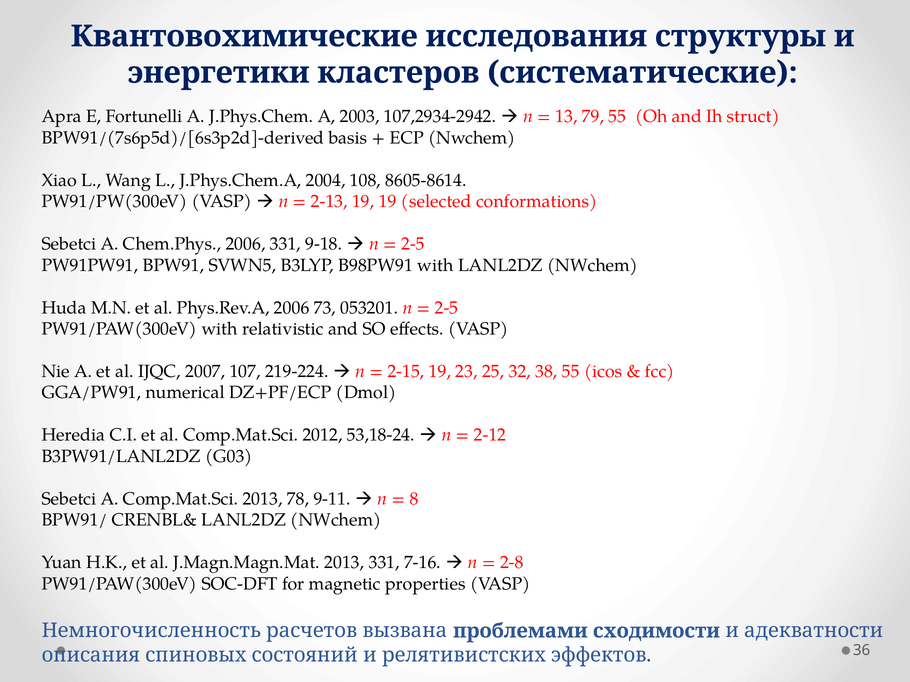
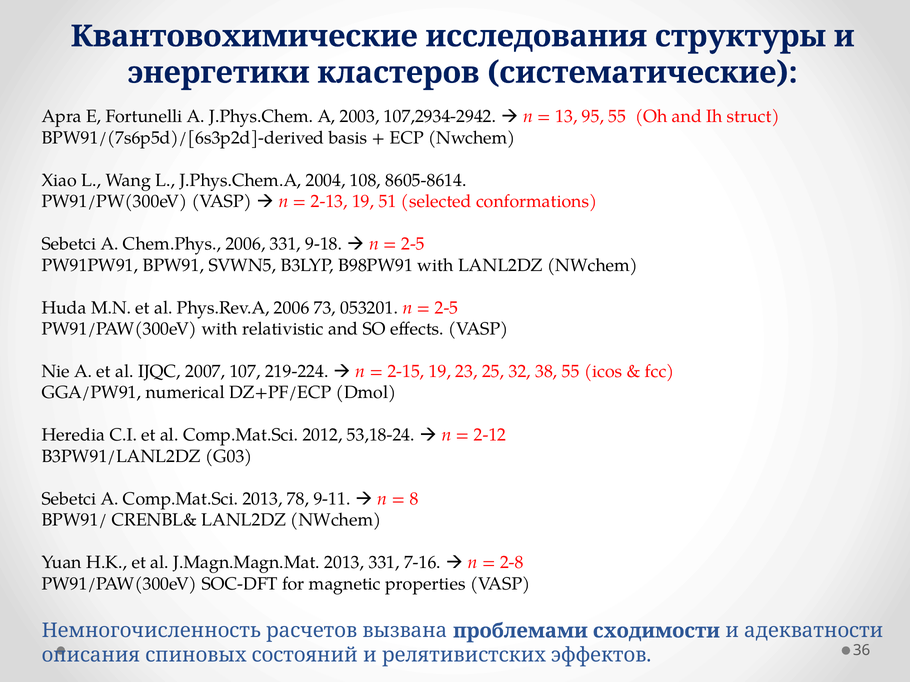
79: 79 -> 95 (593, 117)
19 19: 19 -> 51 (388, 202)
